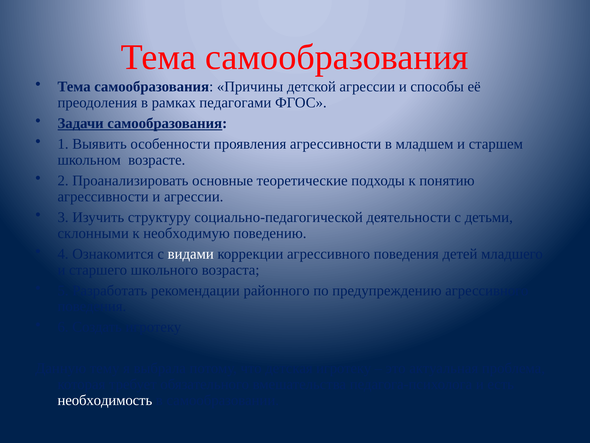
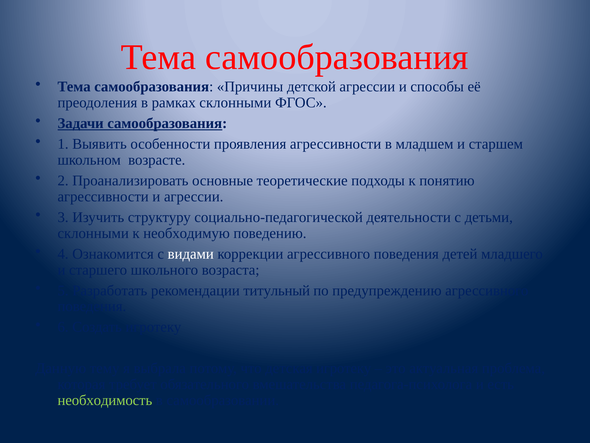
рамках педагогами: педагогами -> склонными (235, 103)
районного: районного -> титульный (277, 290)
необходимость colour: white -> light green (105, 400)
